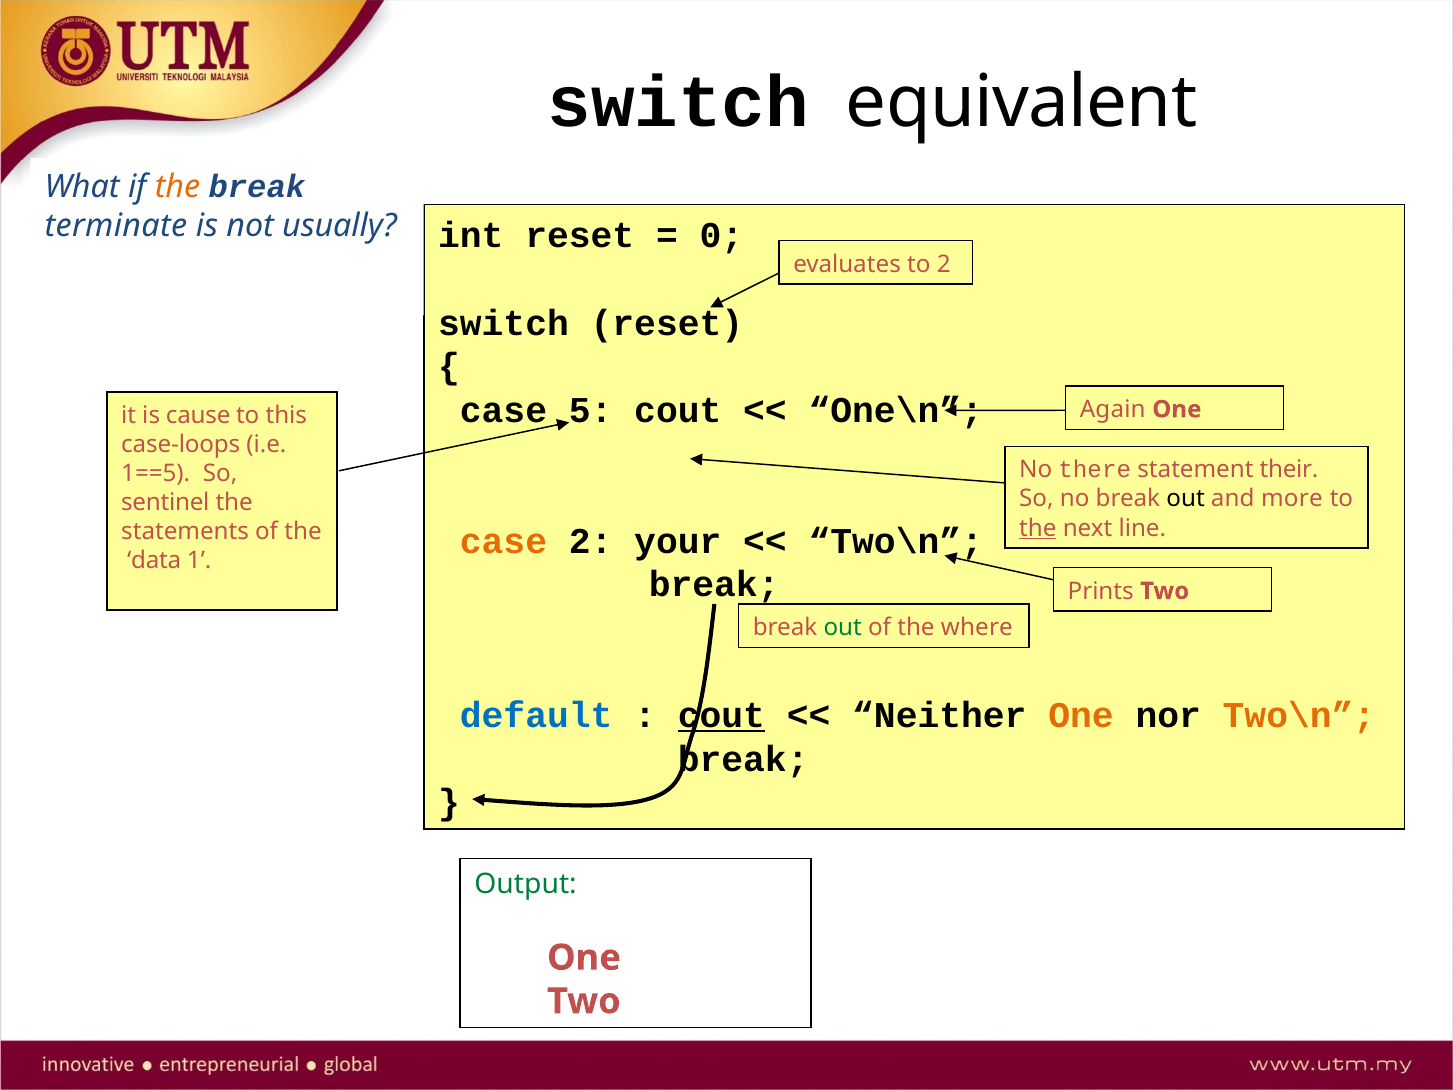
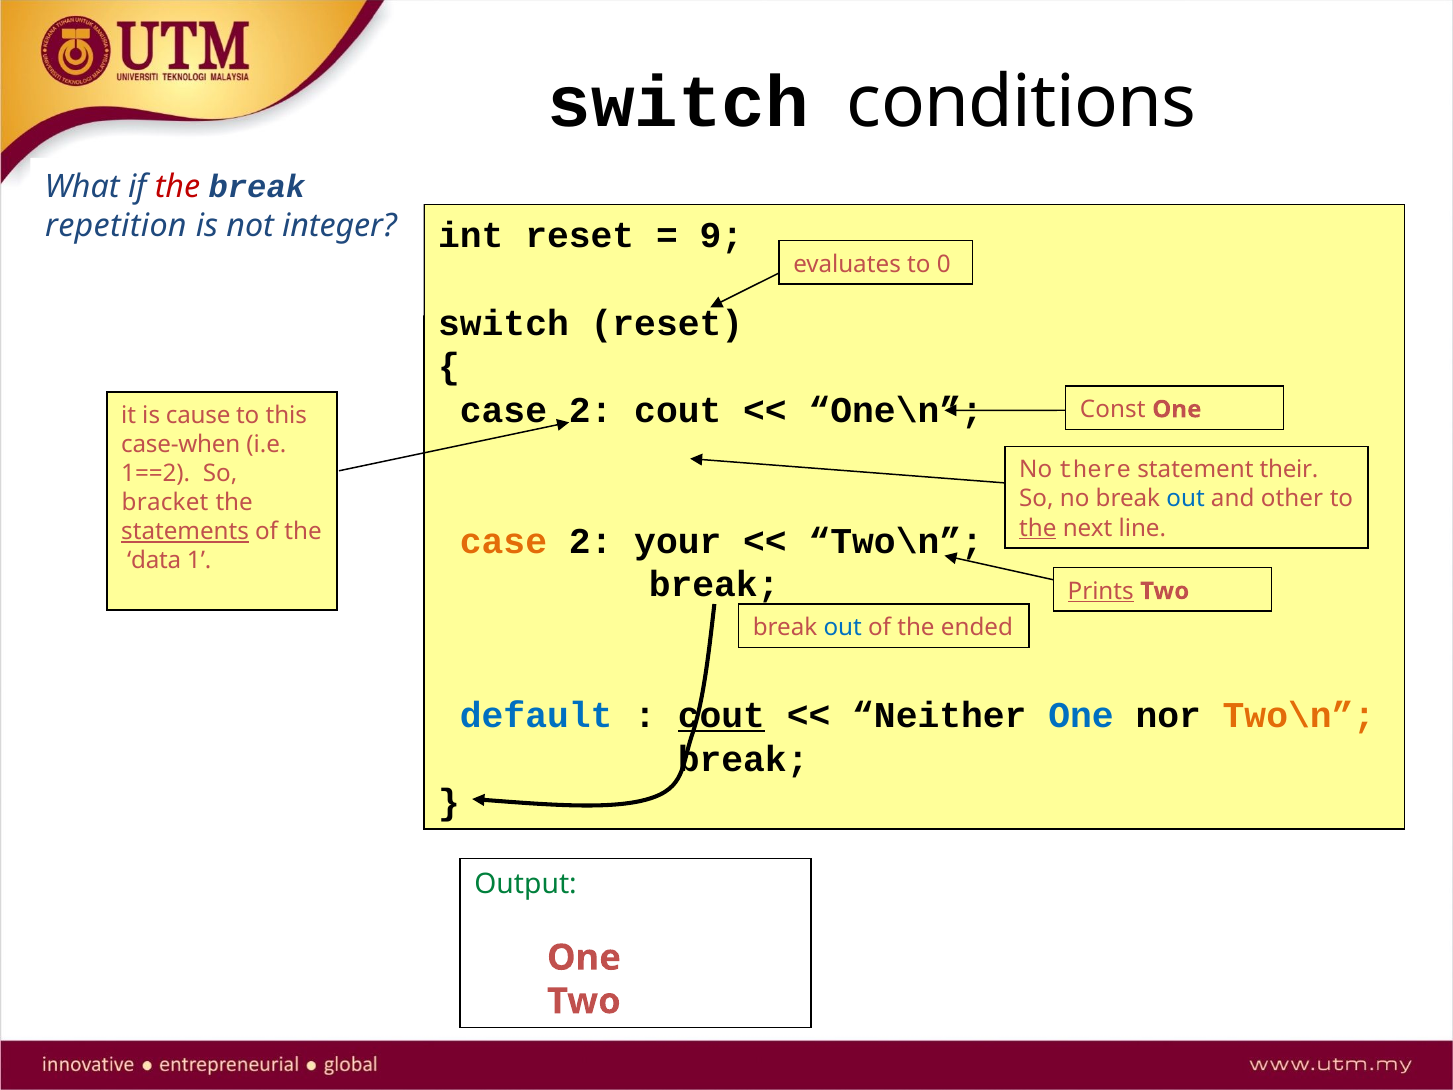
equivalent: equivalent -> conditions (1022, 103)
the colour: orange -> red (177, 187)
terminate: terminate -> repetition (116, 225)
usually: usually -> integer (339, 225)
0: 0 -> 9 (721, 236)
to 2: 2 -> 0 (944, 264)
5: 5 -> 2 (591, 410)
Again: Again -> Const (1113, 409)
case-loops: case-loops -> case-when (181, 444)
1==5: 1==5 -> 1==2 (156, 473)
out colour: black -> blue (1186, 499)
more: more -> other (1292, 499)
sentinel: sentinel -> bracket (165, 503)
statements underline: none -> present (185, 532)
Prints underline: none -> present (1101, 591)
out colour: green -> blue (843, 627)
where: where -> ended (977, 627)
One colour: orange -> blue (1081, 715)
